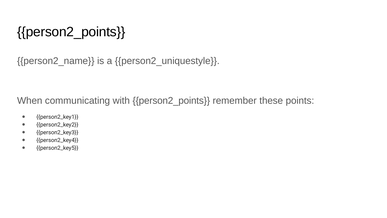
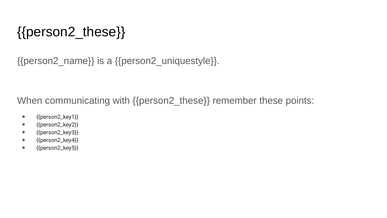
person2_points: person2_points -> person2_these (71, 32)
with person2_points: person2_points -> person2_these (171, 100)
